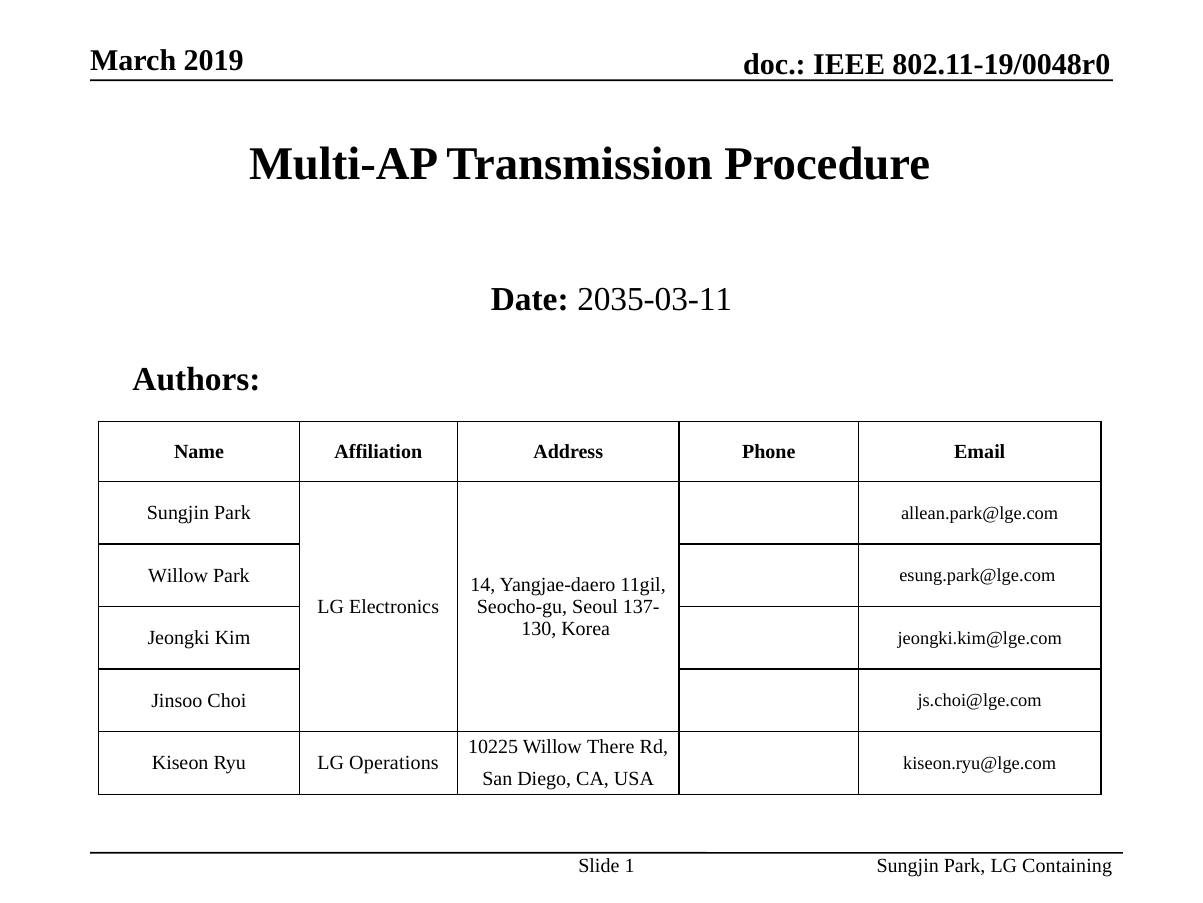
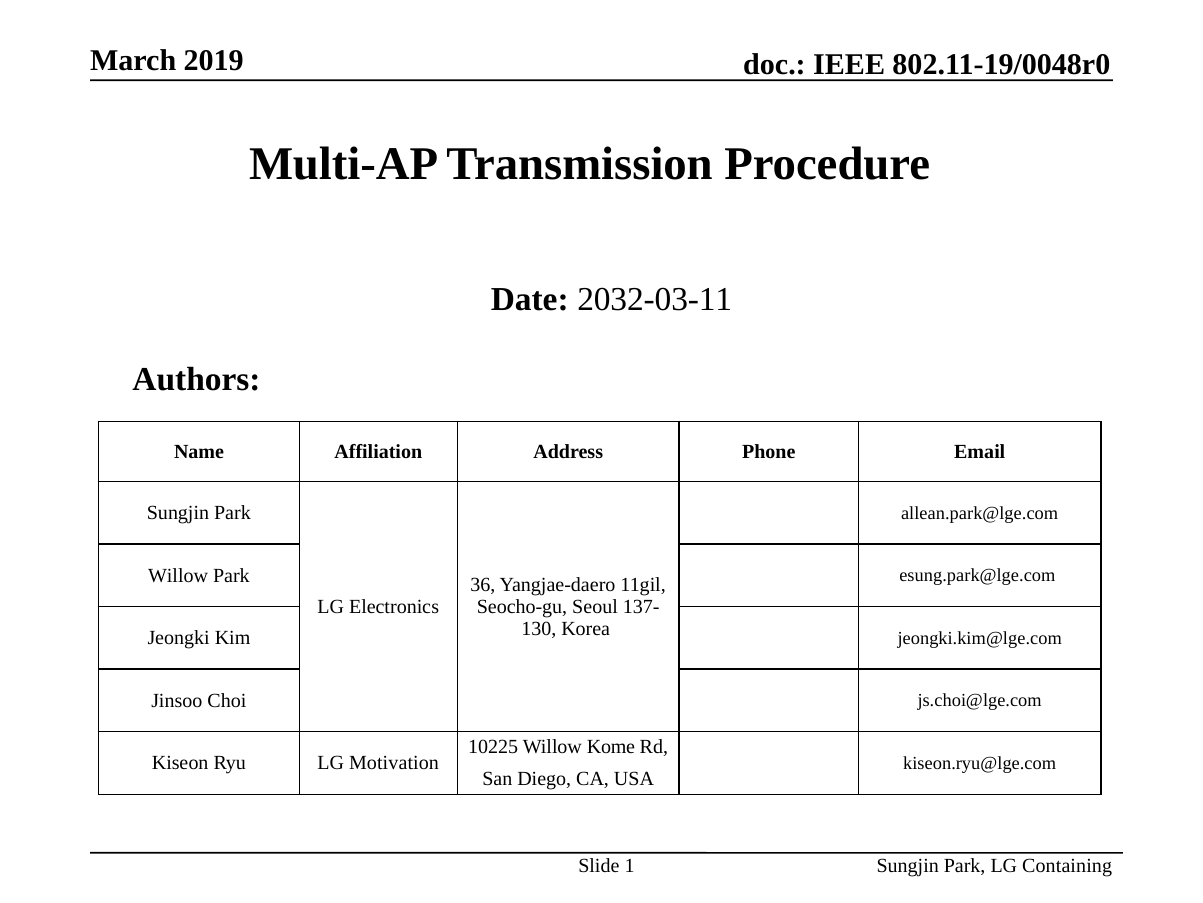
2035-03-11: 2035-03-11 -> 2032-03-11 (655, 299)
14: 14 -> 36 (483, 584)
There: There -> Kome (611, 746)
Operations: Operations -> Motivation (394, 762)
